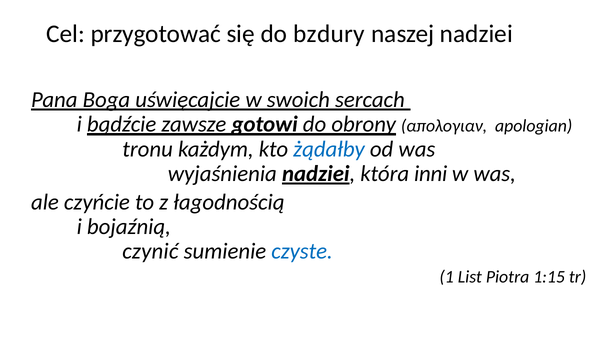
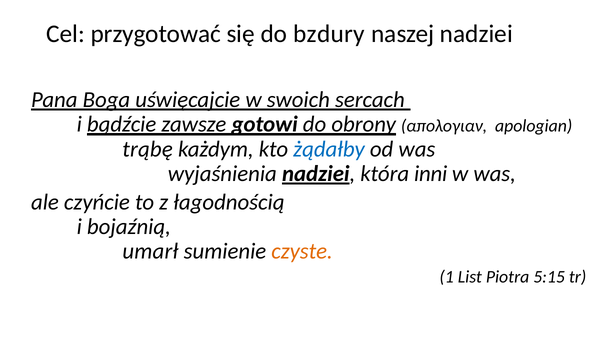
tronu: tronu -> trąbę (148, 149)
czynić: czynić -> umarł (150, 251)
czyste colour: blue -> orange (302, 251)
1:15: 1:15 -> 5:15 (549, 277)
